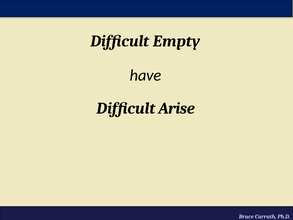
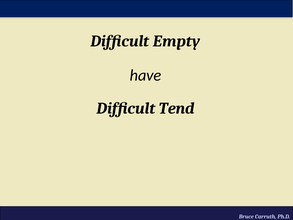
Arise: Arise -> Tend (177, 108)
